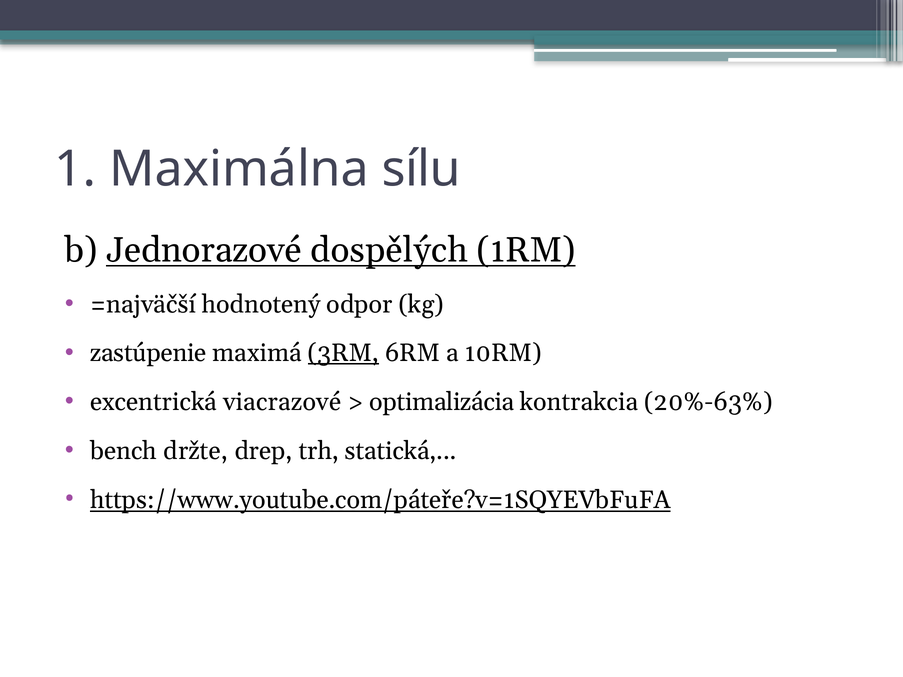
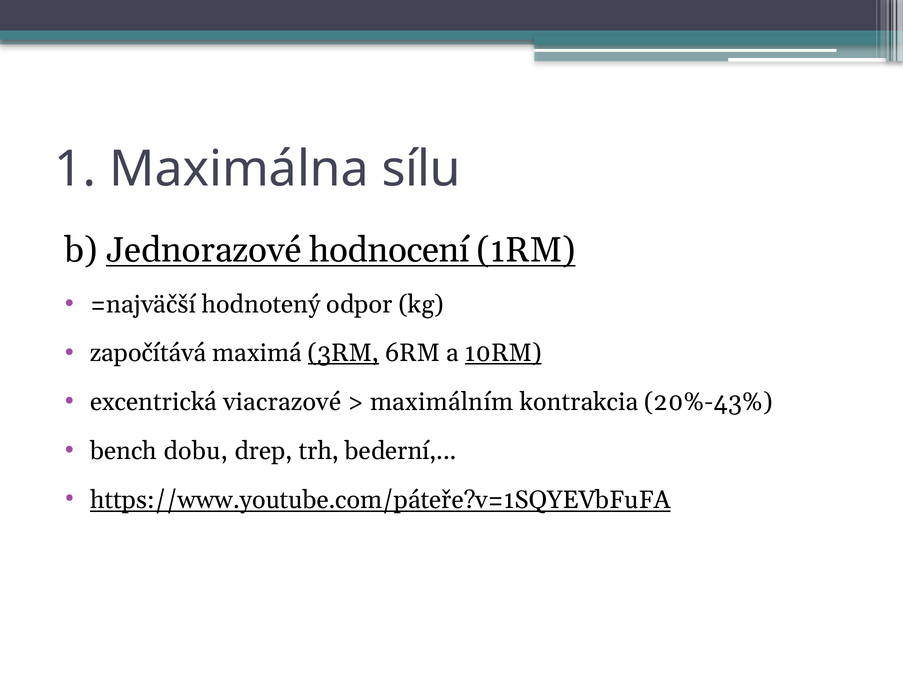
dospělých: dospělých -> hodnocení (389, 250)
zastúpenie: zastúpenie -> započítává (148, 353)
10RM underline: none -> present (503, 353)
optimalizácia: optimalizácia -> maximálním (442, 402)
20%-63%: 20%-63% -> 20%-43% (708, 402)
držte: držte -> dobu (196, 451)
statická: statická -> bederní (401, 451)
